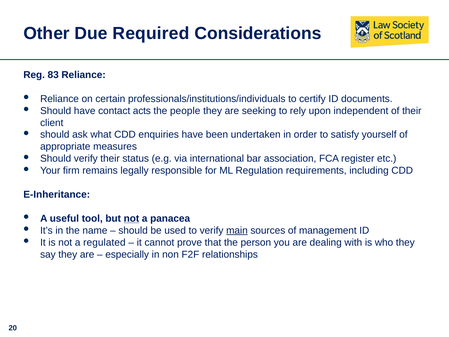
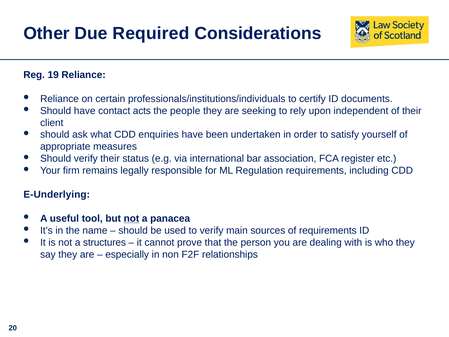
83: 83 -> 19 (53, 75)
E-Inheritance: E-Inheritance -> E-Underlying (57, 194)
main underline: present -> none (237, 230)
of management: management -> requirements (328, 230)
regulated: regulated -> structures (105, 242)
